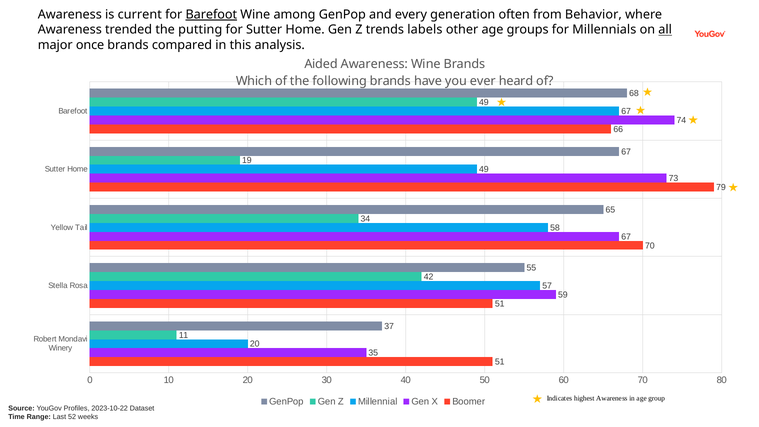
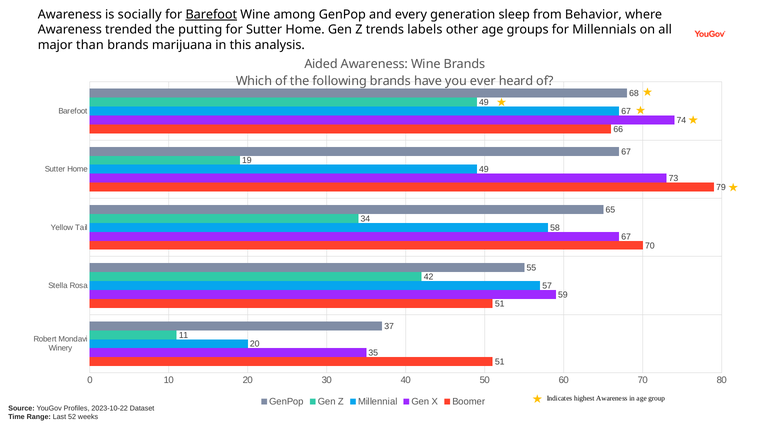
current: current -> socially (140, 15)
often: often -> sleep (514, 15)
all underline: present -> none (665, 30)
once: once -> than (90, 45)
compared: compared -> marijuana (182, 45)
